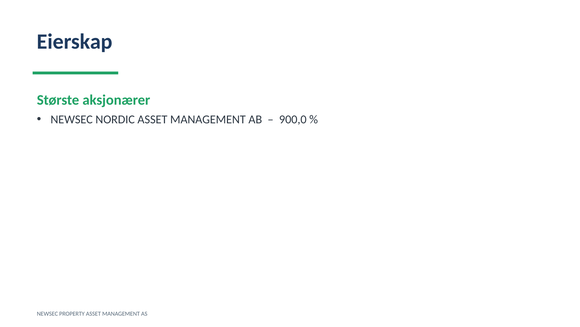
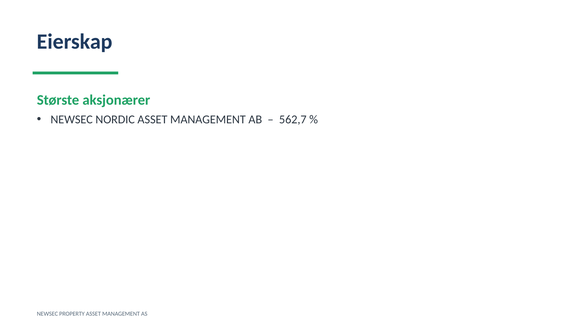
900,0: 900,0 -> 562,7 (293, 119)
